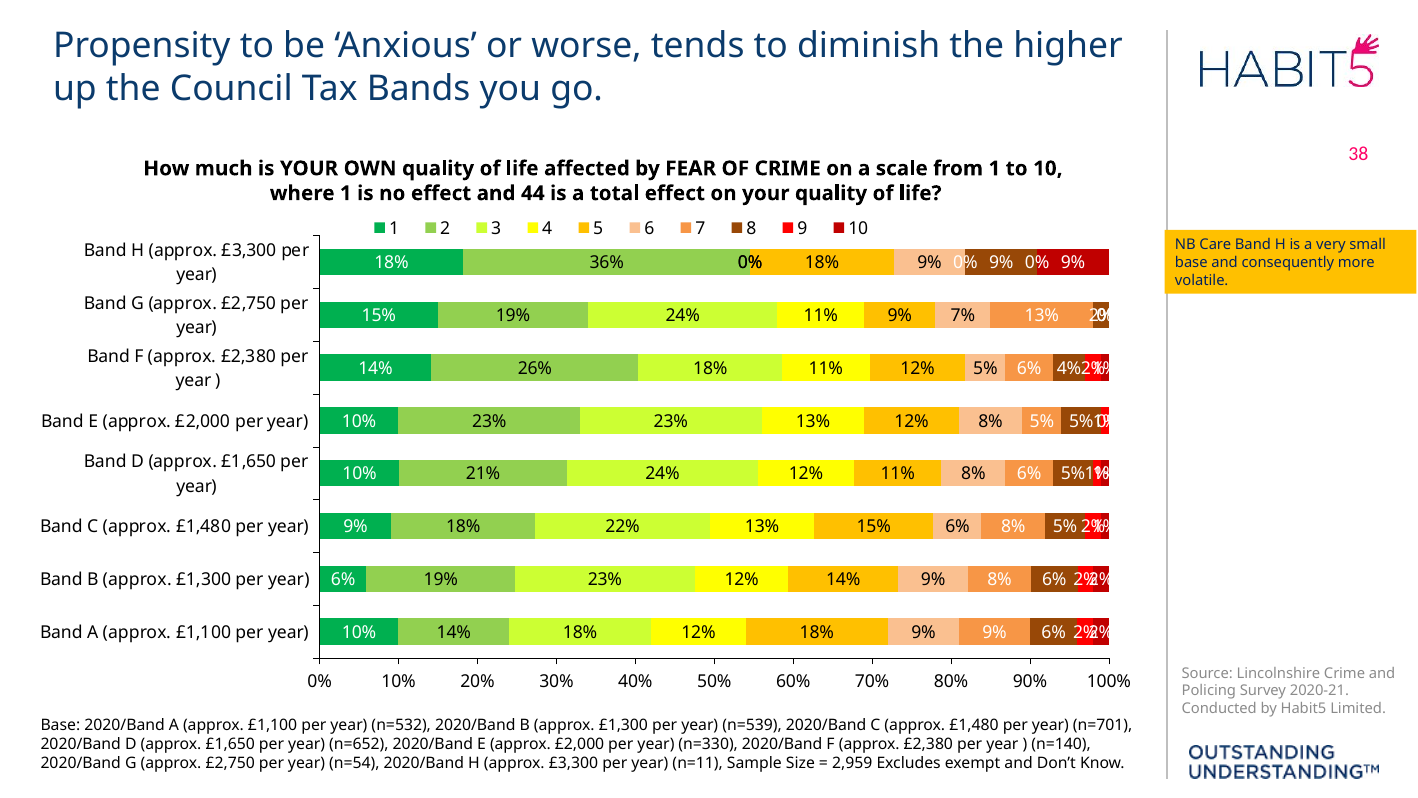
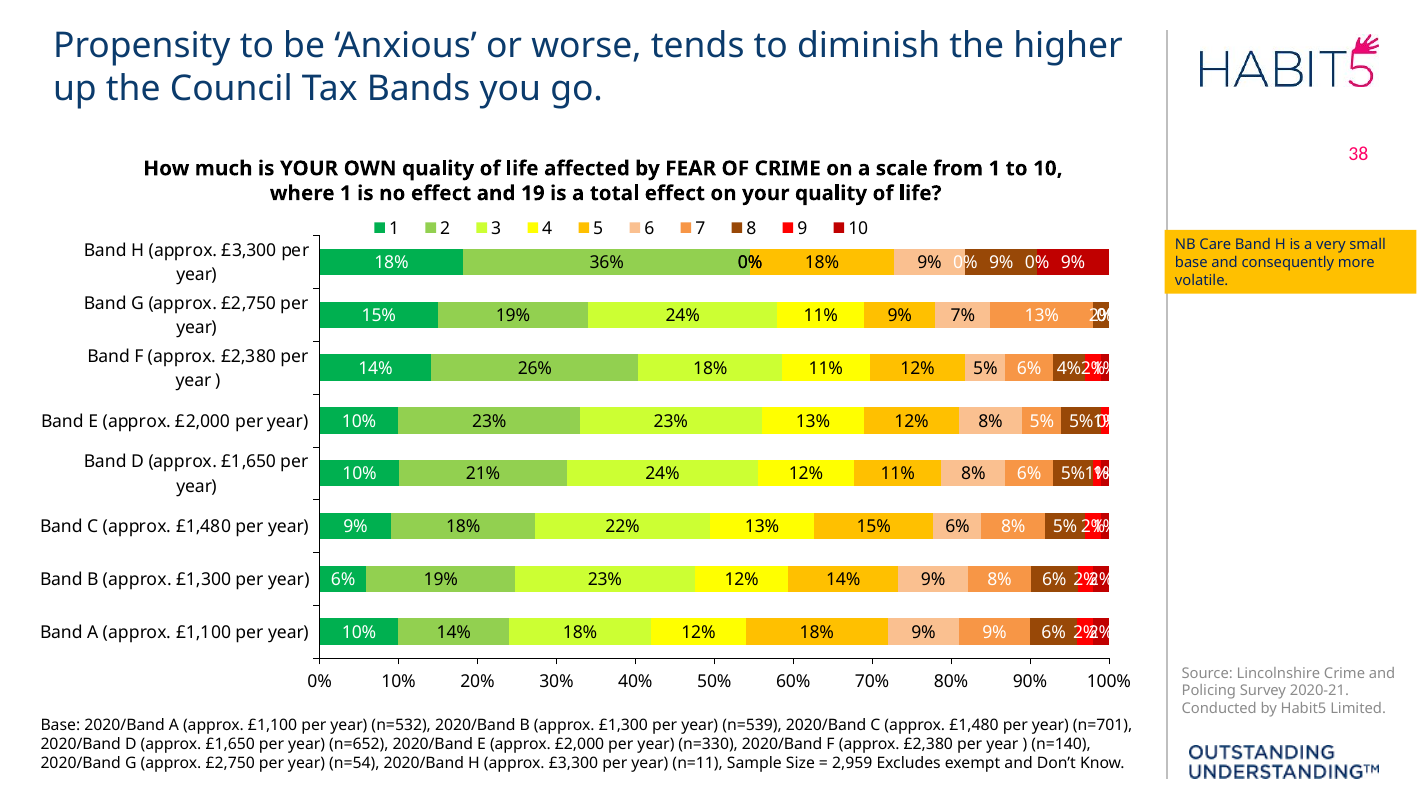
44: 44 -> 19 (533, 193)
